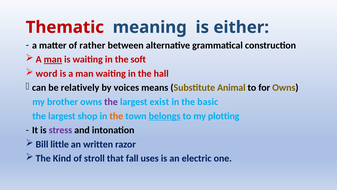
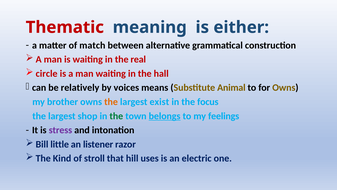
rather: rather -> match (92, 45)
man underline: present -> none (53, 59)
soft: soft -> real (138, 59)
word: word -> circle (47, 73)
the colour: purple -> orange (111, 102)
basic: basic -> focus (208, 102)
the colour: orange -> green (116, 116)
plotting: plotting -> feelings (224, 116)
written: written -> listener (98, 144)
fall: fall -> hill (132, 158)
